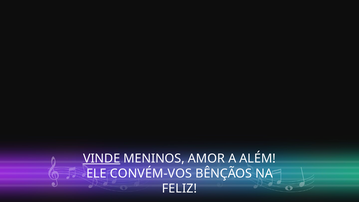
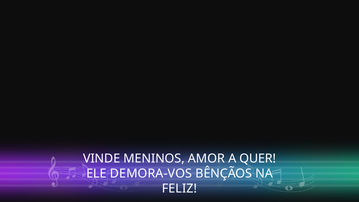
VINDE underline: present -> none (102, 158)
ALÉM: ALÉM -> QUER (258, 158)
CONVÉM-VOS: CONVÉM-VOS -> DEMORA-VOS (151, 173)
